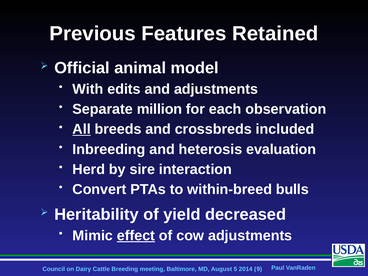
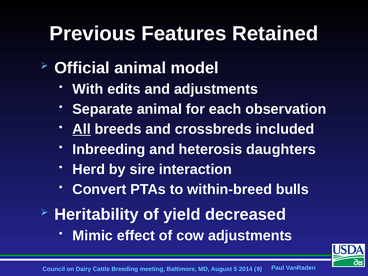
Separate million: million -> animal (159, 109)
evaluation: evaluation -> daughters (281, 149)
effect underline: present -> none (136, 236)
